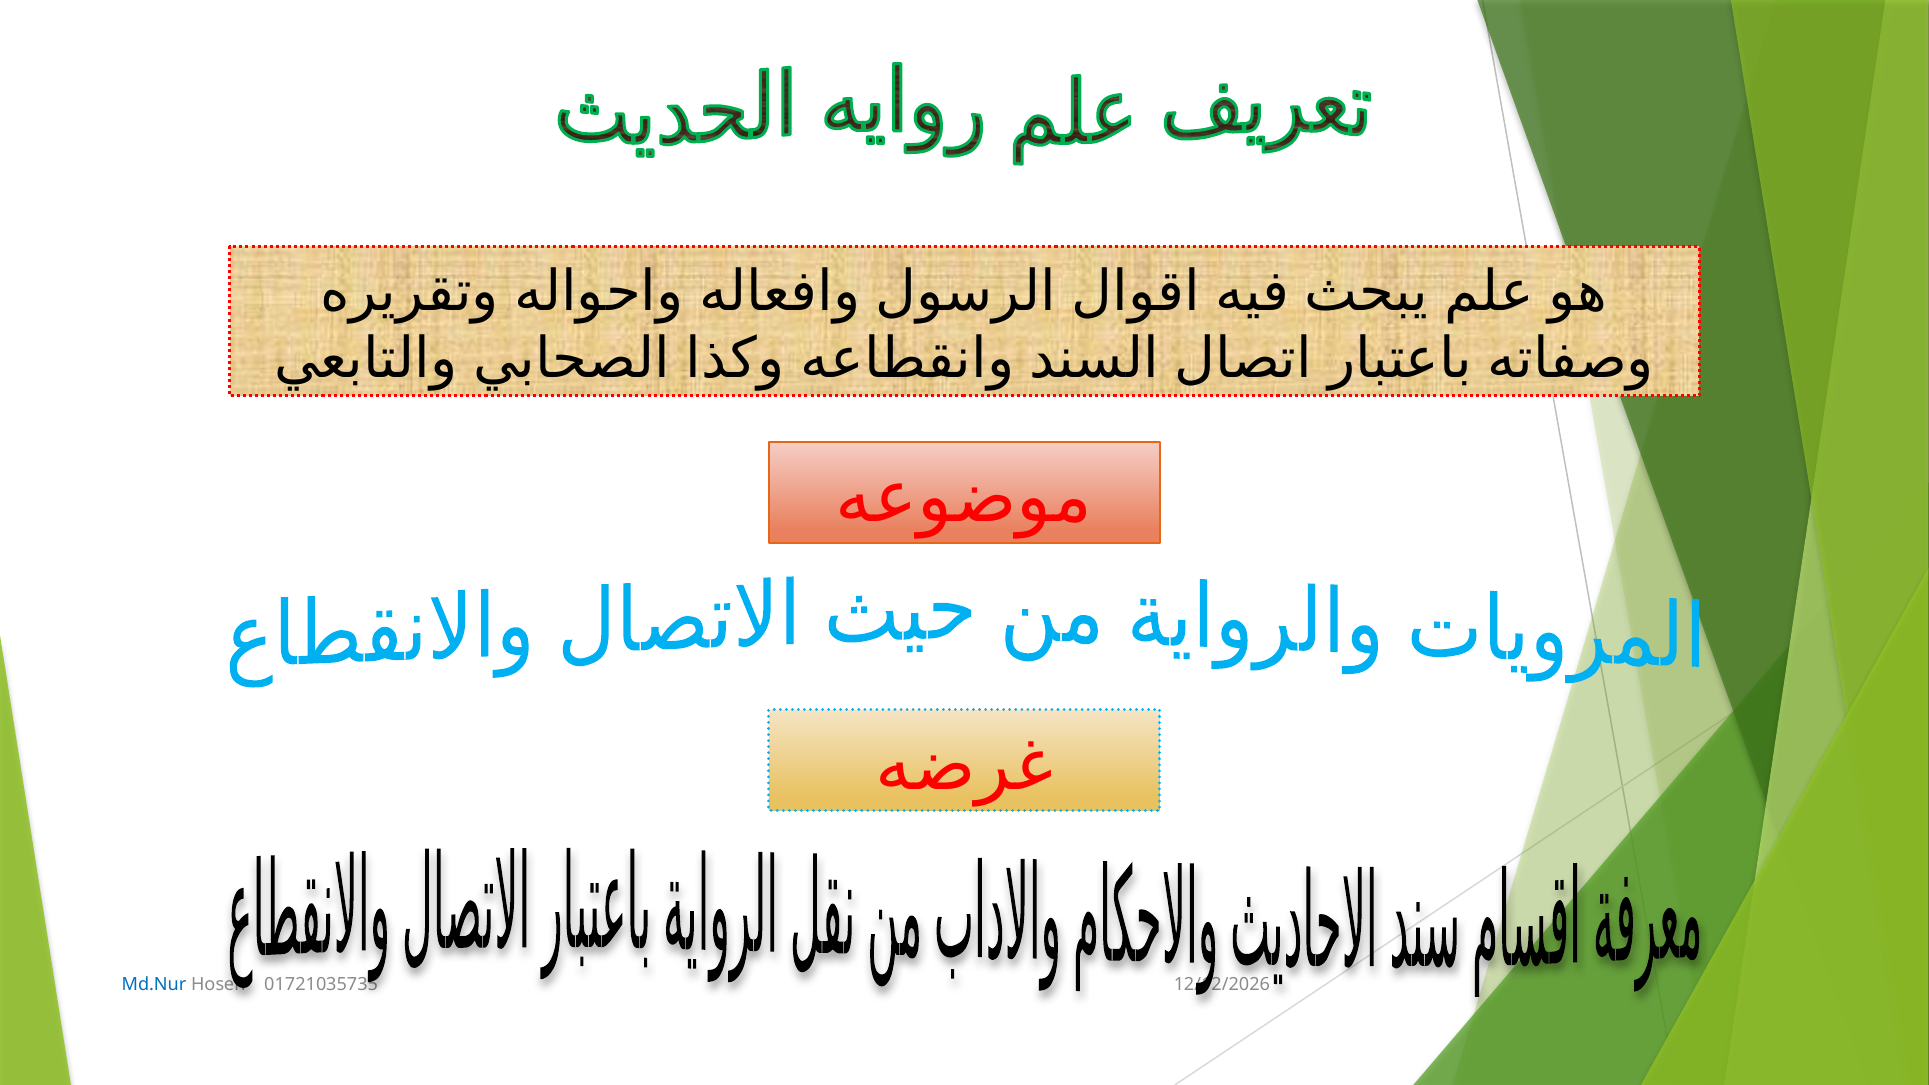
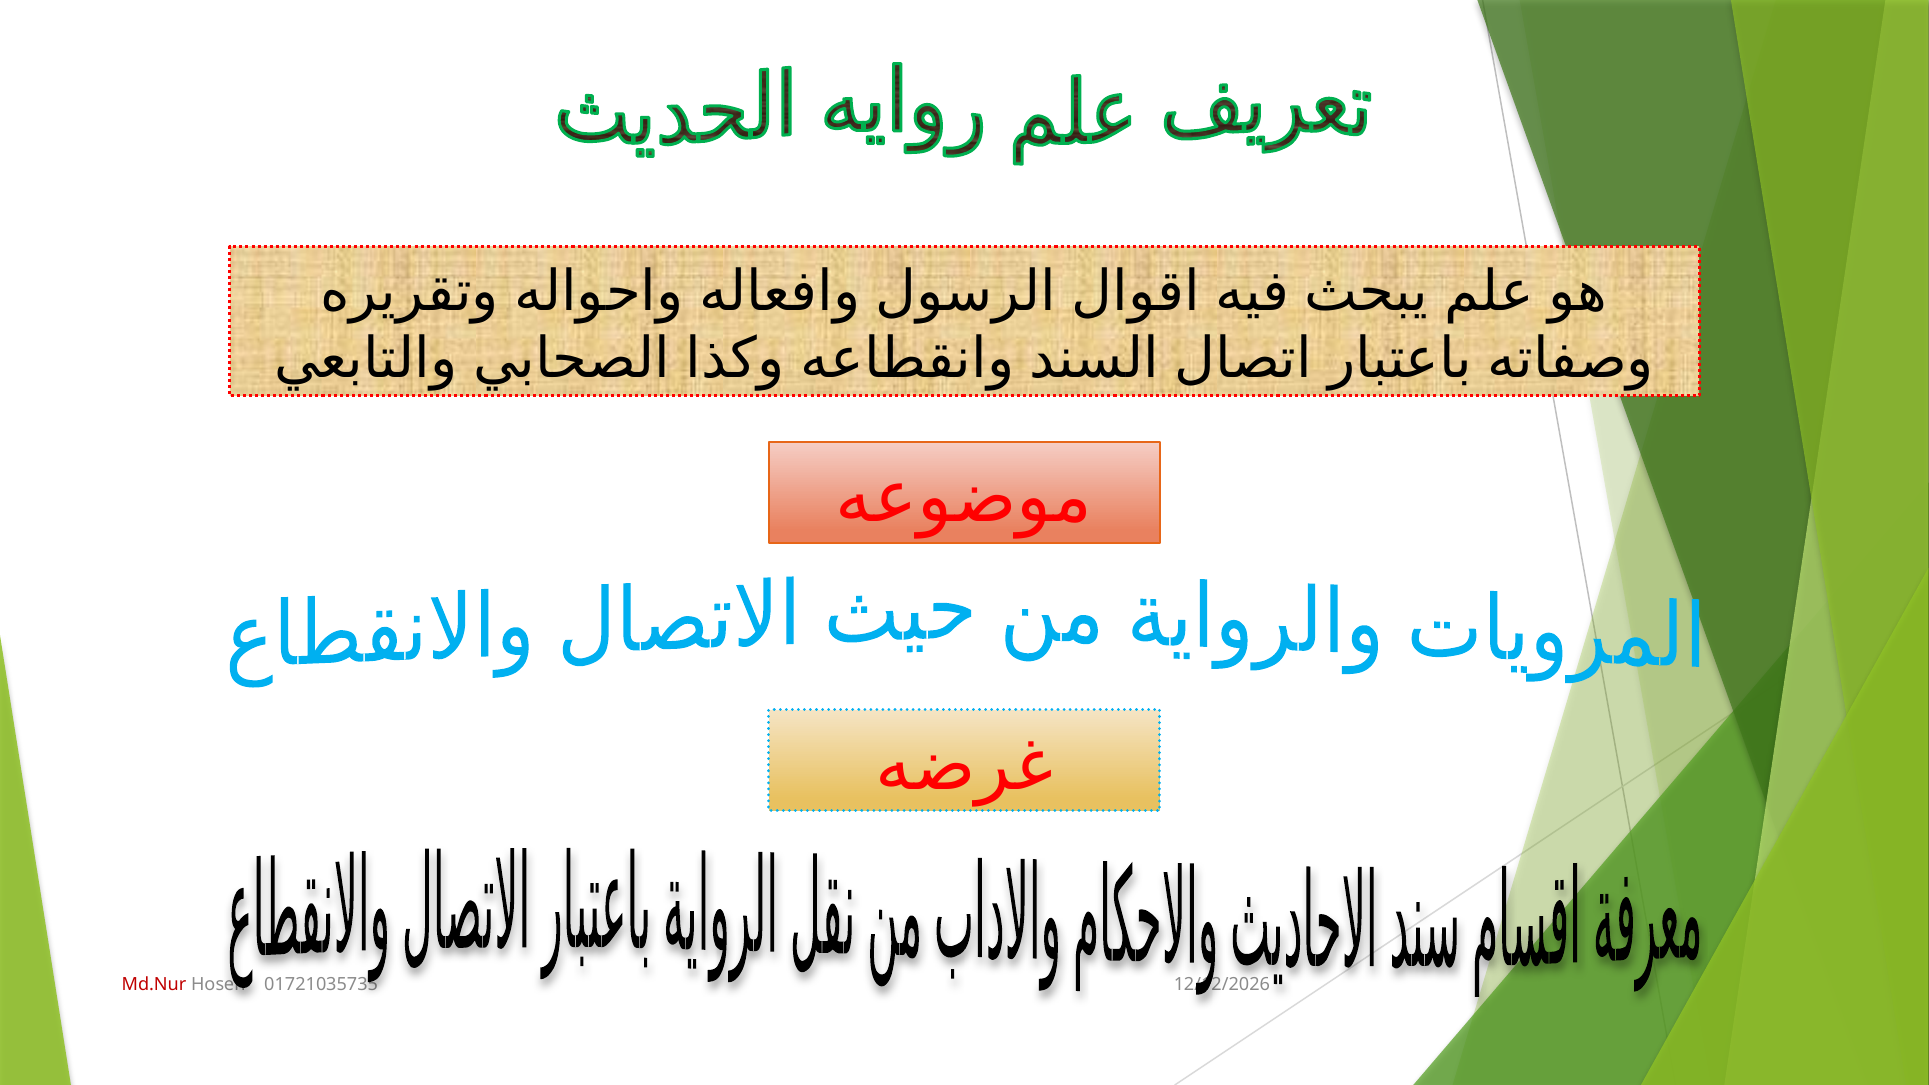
Md.Nur colour: blue -> red (154, 985)
